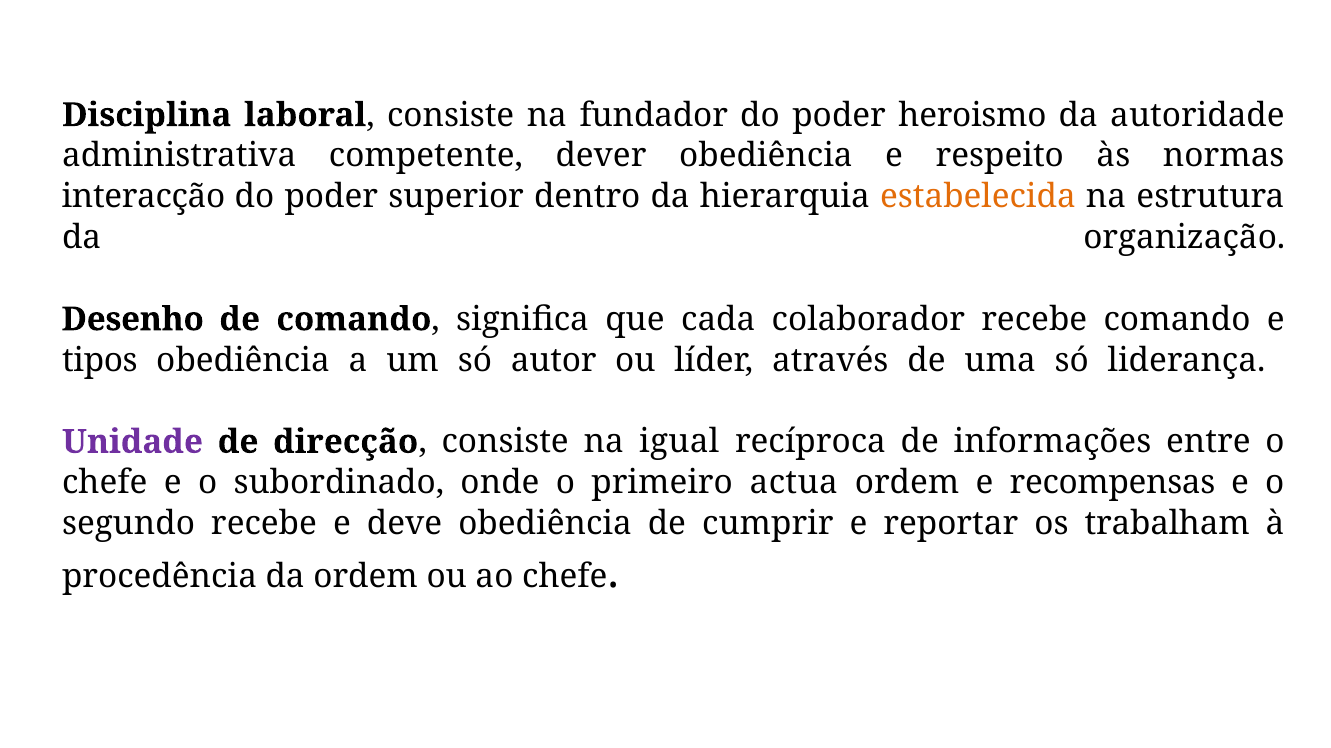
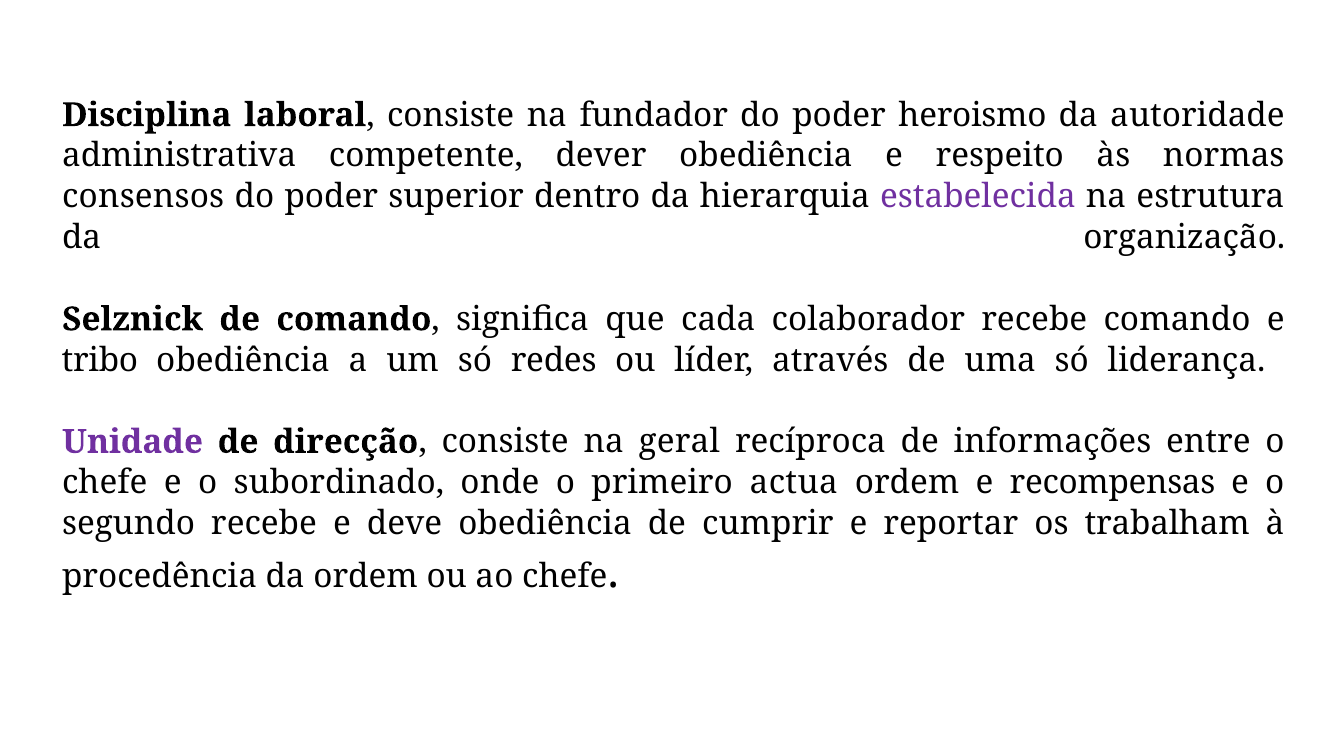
interacção: interacção -> consensos (143, 197)
estabelecida colour: orange -> purple (978, 197)
Desenho: Desenho -> Selznick (133, 320)
tipos: tipos -> tribo (100, 360)
autor: autor -> redes (554, 360)
igual: igual -> geral (679, 442)
